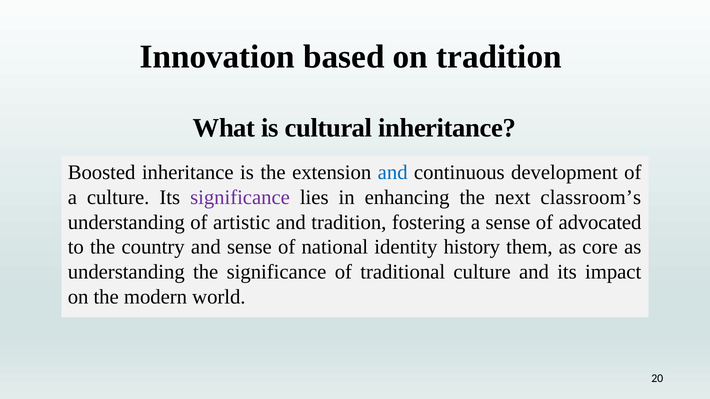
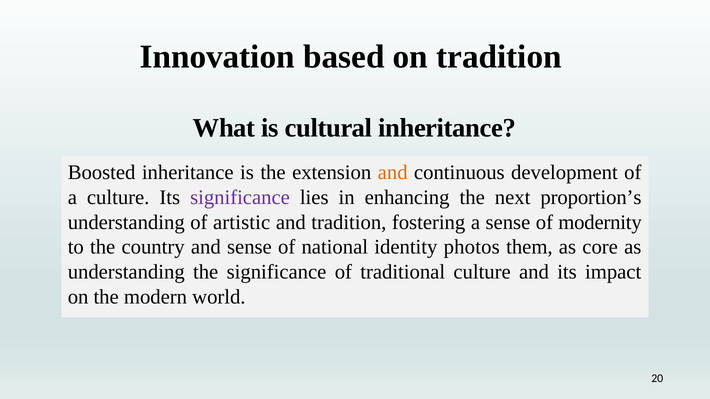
and colour: blue -> orange (393, 173)
classroom’s: classroom’s -> proportion’s (591, 198)
advocated: advocated -> modernity (600, 222)
history: history -> photos (472, 247)
